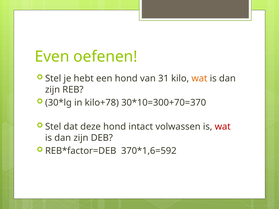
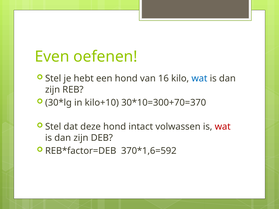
31: 31 -> 16 (163, 79)
wat colour: orange -> blue (199, 79)
kilo+78: kilo+78 -> kilo+10 (102, 103)
